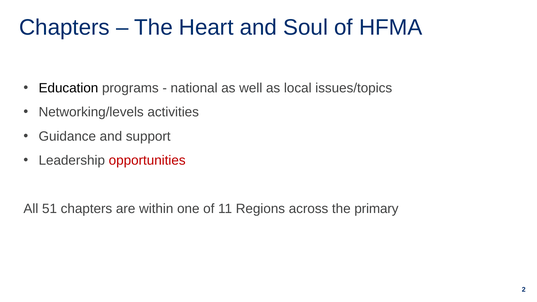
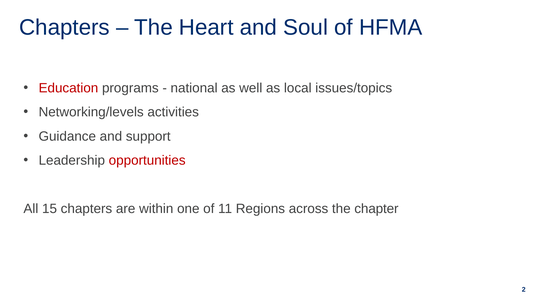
Education colour: black -> red (68, 88)
51: 51 -> 15 (50, 209)
primary: primary -> chapter (376, 209)
